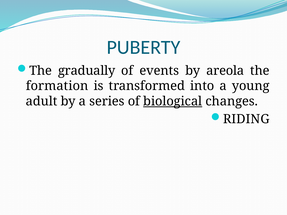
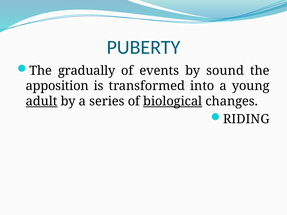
areola: areola -> sound (225, 71)
formation: formation -> apposition (57, 86)
adult underline: none -> present (42, 101)
